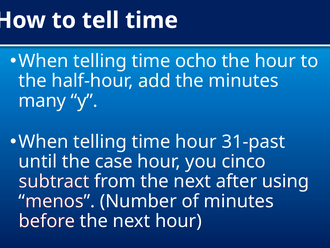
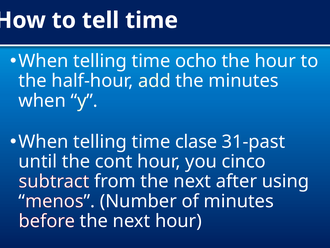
many: many -> when (42, 101)
time hour: hour -> clase (196, 141)
case: case -> cont (114, 161)
